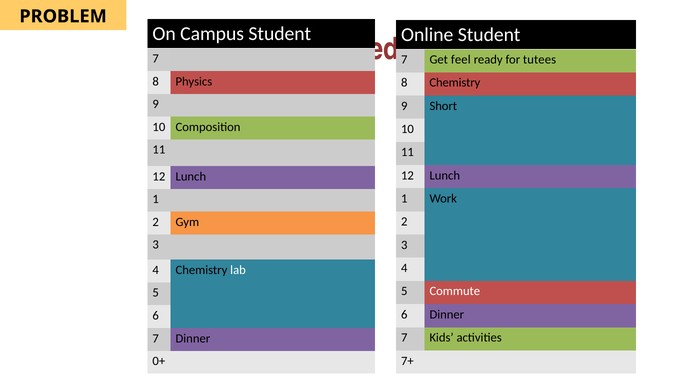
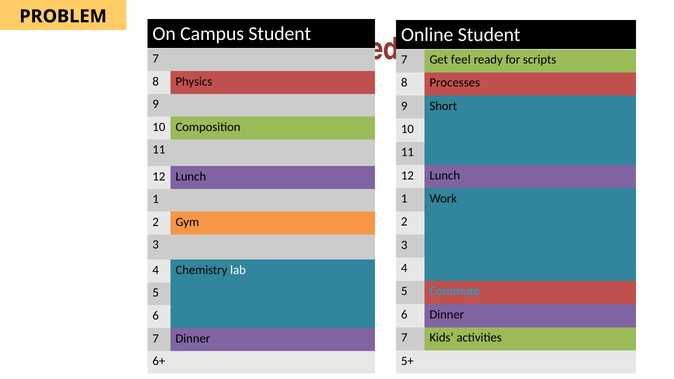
tutees: tutees -> scripts (540, 60)
8 Chemistry: Chemistry -> Processes (455, 83)
Commute colour: white -> light blue (455, 291)
7+: 7+ -> 5+ (407, 361)
0+: 0+ -> 6+ (159, 361)
